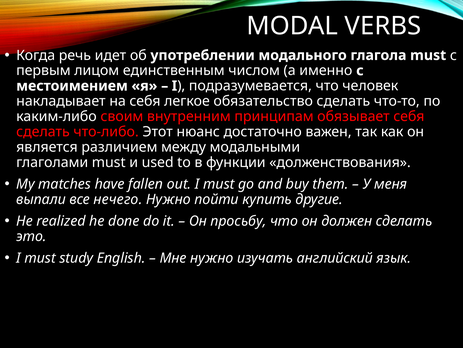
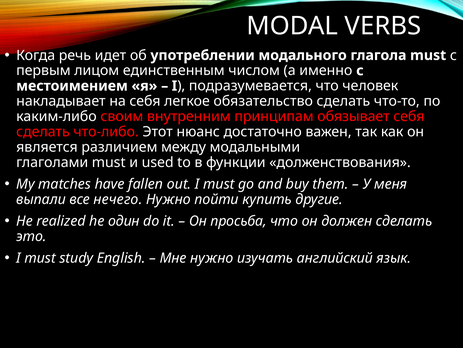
done: done -> один (124, 221)
просьбу: просьбу -> просьба (239, 221)
